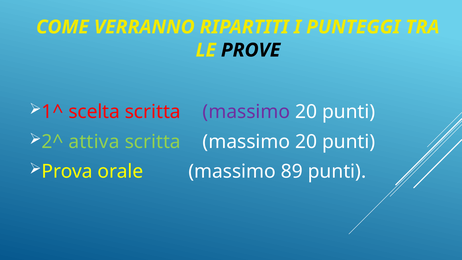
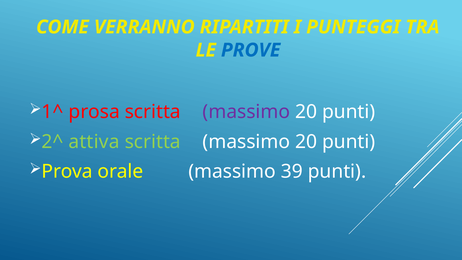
PROVE colour: black -> blue (251, 50)
scelta: scelta -> prosa (94, 112)
89: 89 -> 39 (292, 171)
